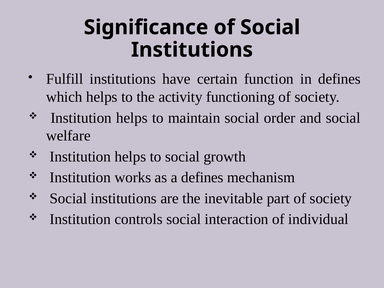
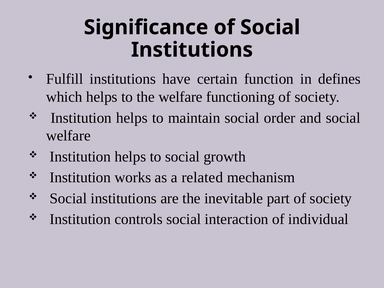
the activity: activity -> welfare (180, 97)
a defines: defines -> related (202, 177)
